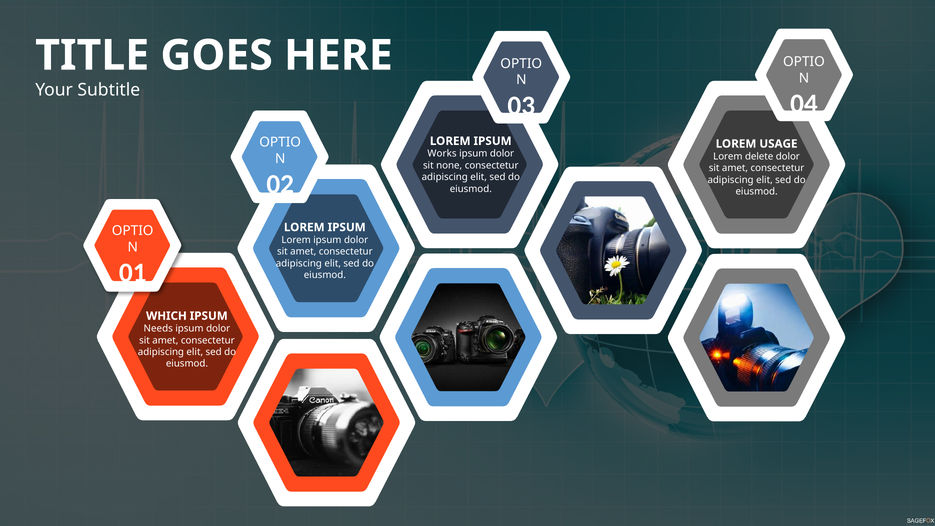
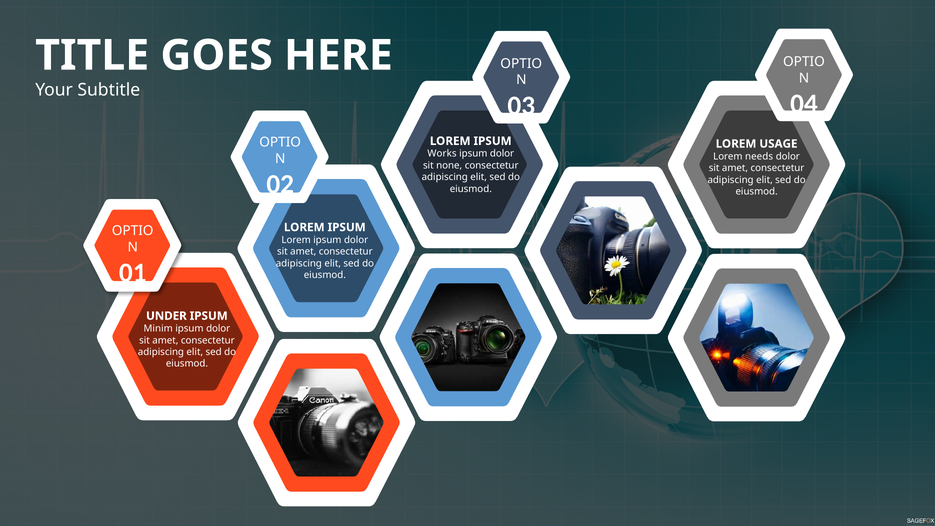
delete: delete -> needs (759, 156)
WHICH: WHICH -> UNDER (166, 316)
Needs: Needs -> Minim (158, 329)
